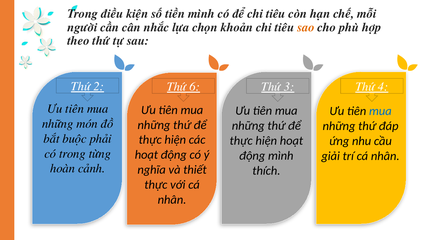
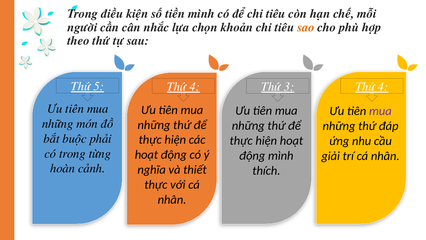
2: 2 -> 5 (99, 86)
6: 6 -> 4 (195, 87)
mua colour: blue -> purple (380, 111)
